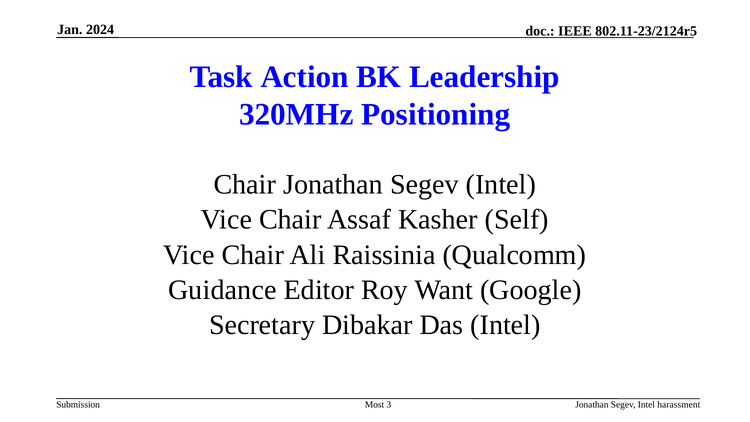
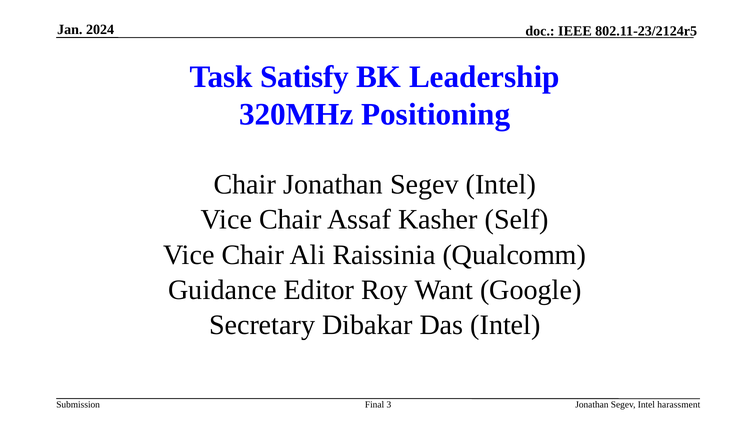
Action: Action -> Satisfy (305, 77)
Most: Most -> Final (375, 405)
